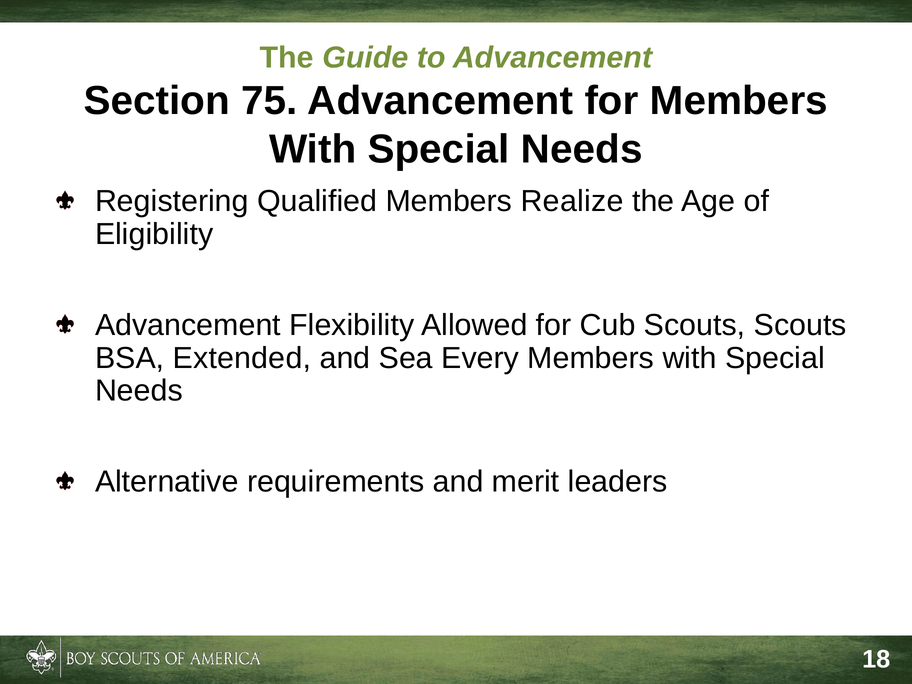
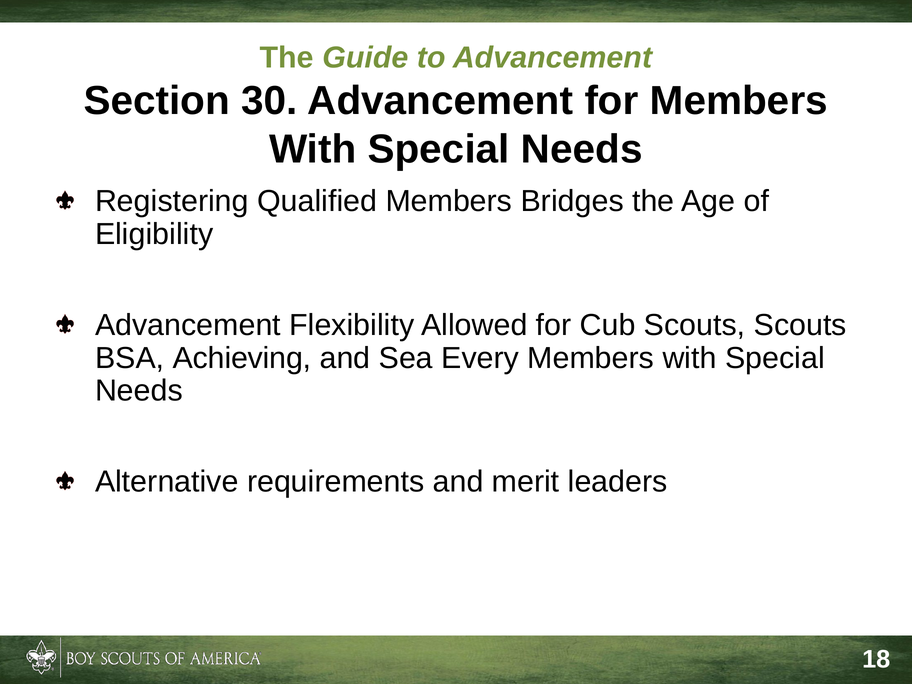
75: 75 -> 30 (269, 101)
Realize: Realize -> Bridges (572, 201)
Extended: Extended -> Achieving (242, 358)
